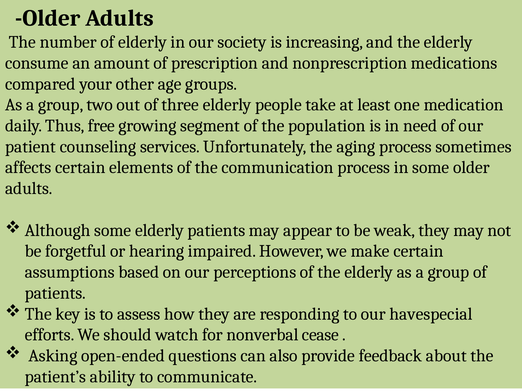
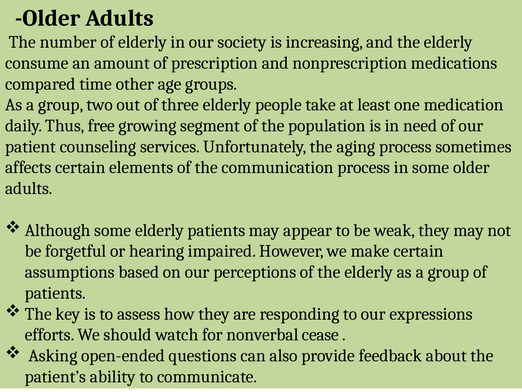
your: your -> time (96, 84)
havespecial: havespecial -> expressions (431, 314)
